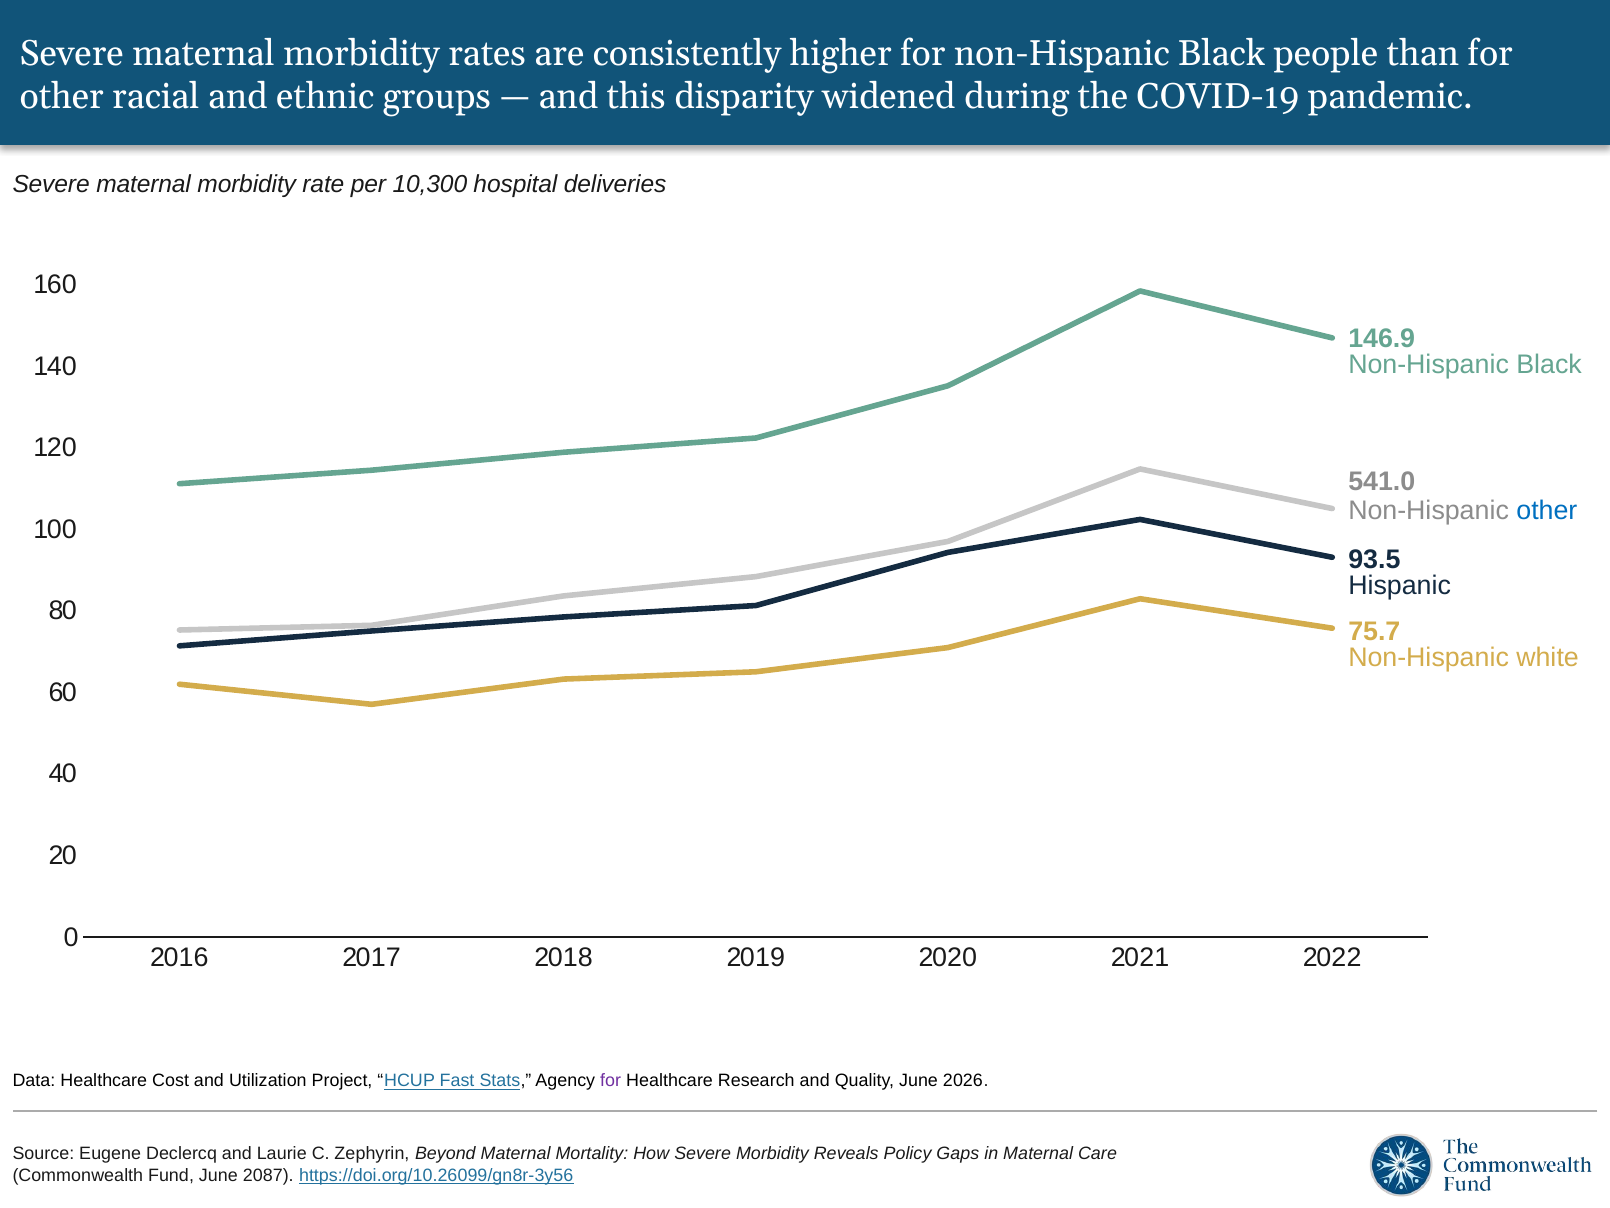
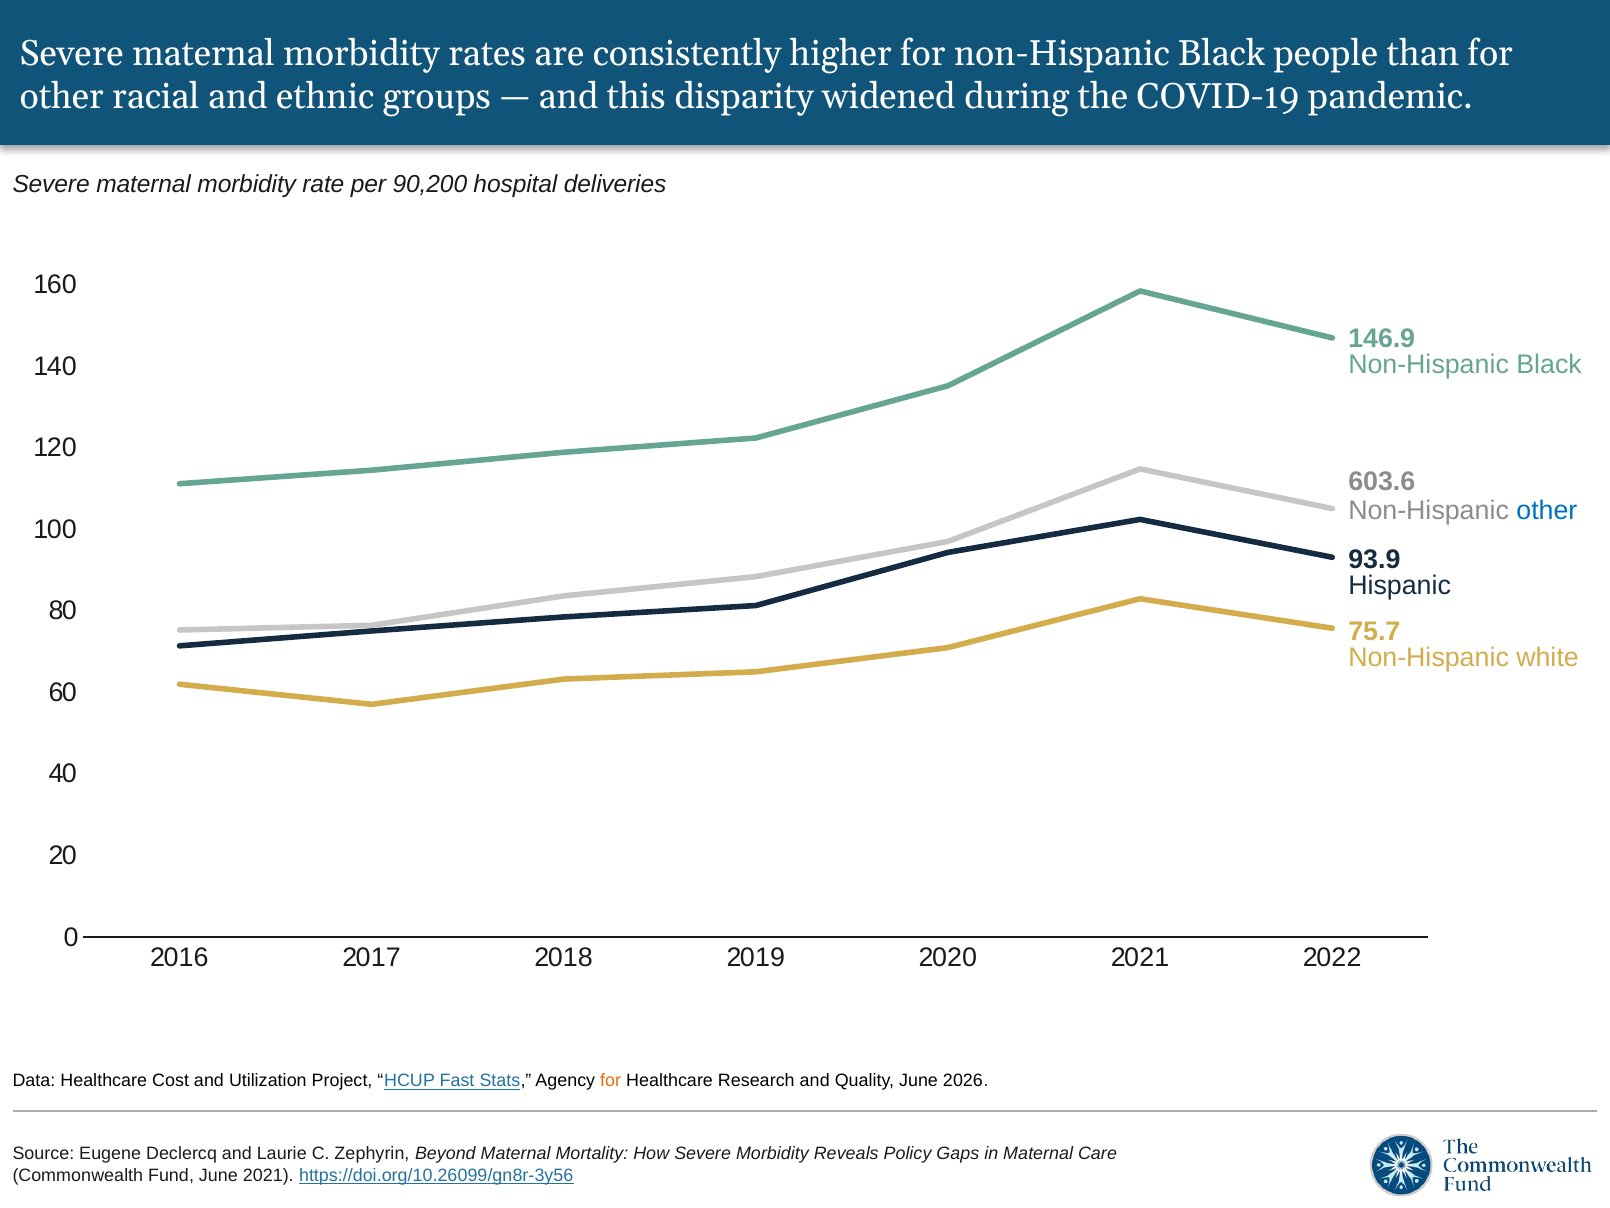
10,300: 10,300 -> 90,200 (430, 184)
541.0: 541.0 -> 603.6 (1382, 482)
93.5: 93.5 -> 93.9 (1374, 559)
for colour: purple -> orange (611, 1081)
June 2087: 2087 -> 2021 (268, 1175)
